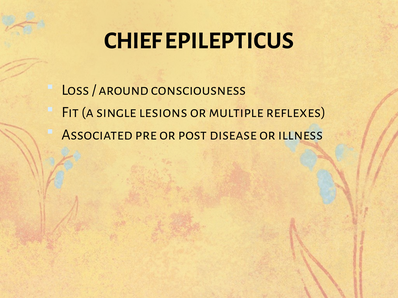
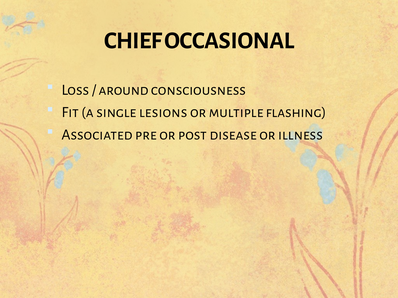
EPILEPTICUS: EPILEPTICUS -> OCCASIONAL (229, 41)
reflexes: reflexes -> flashing (296, 112)
